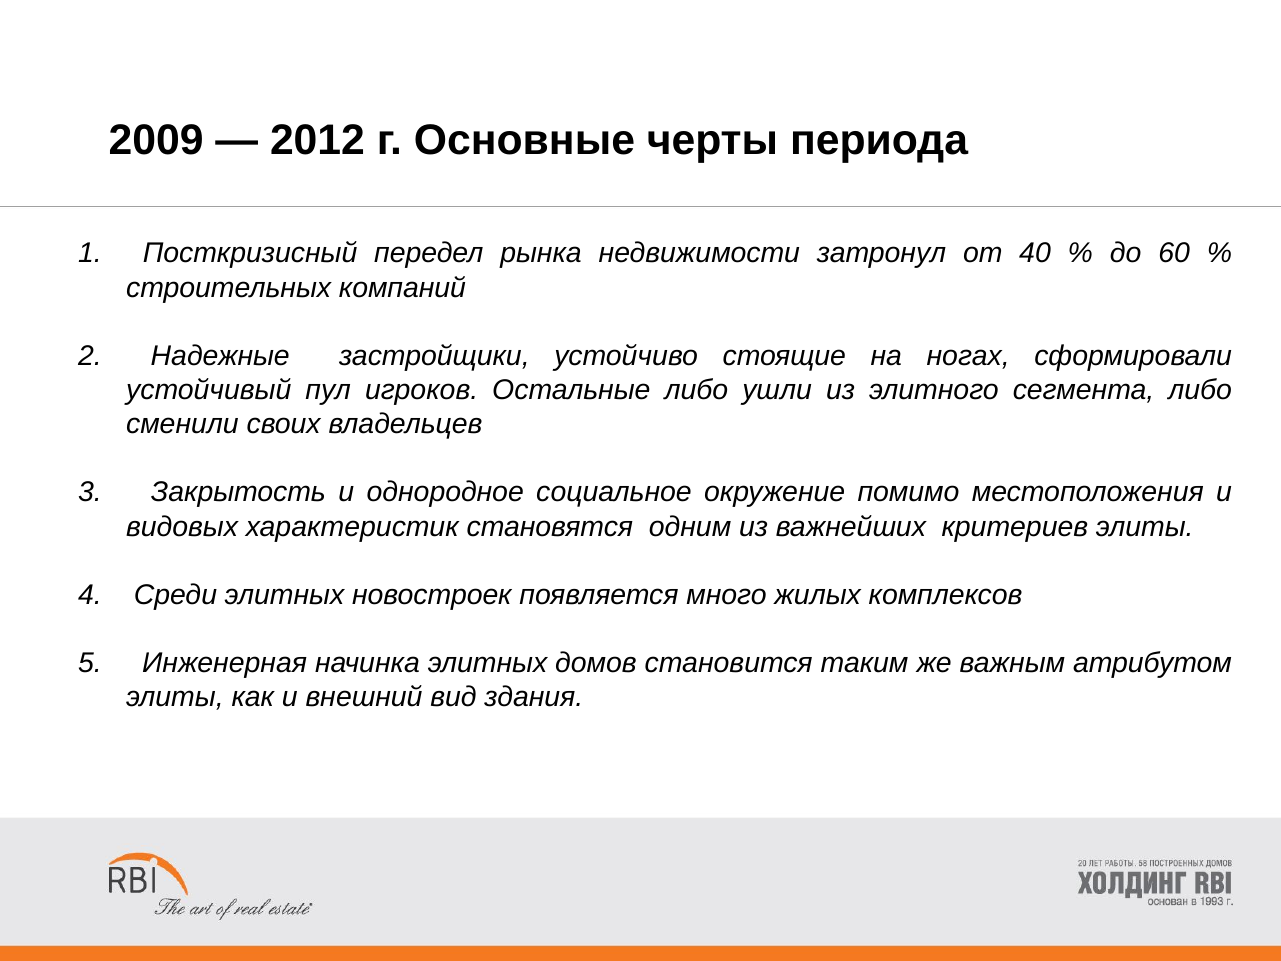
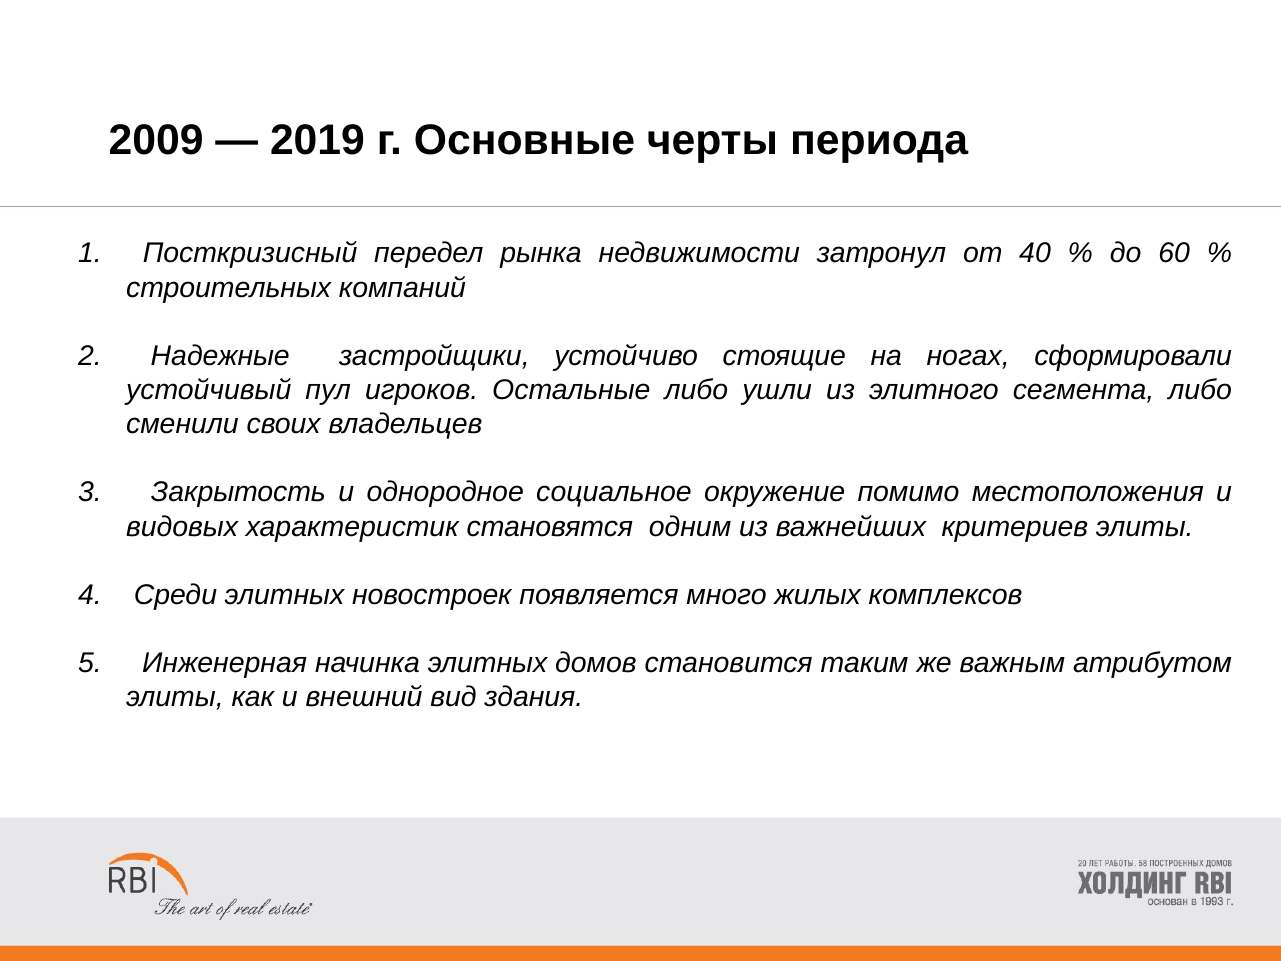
2012: 2012 -> 2019 (317, 140)
